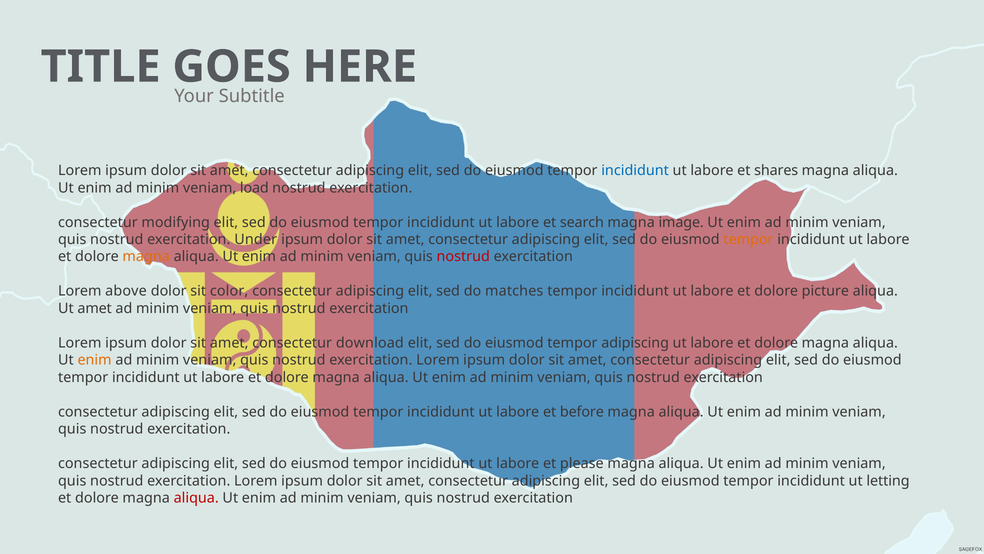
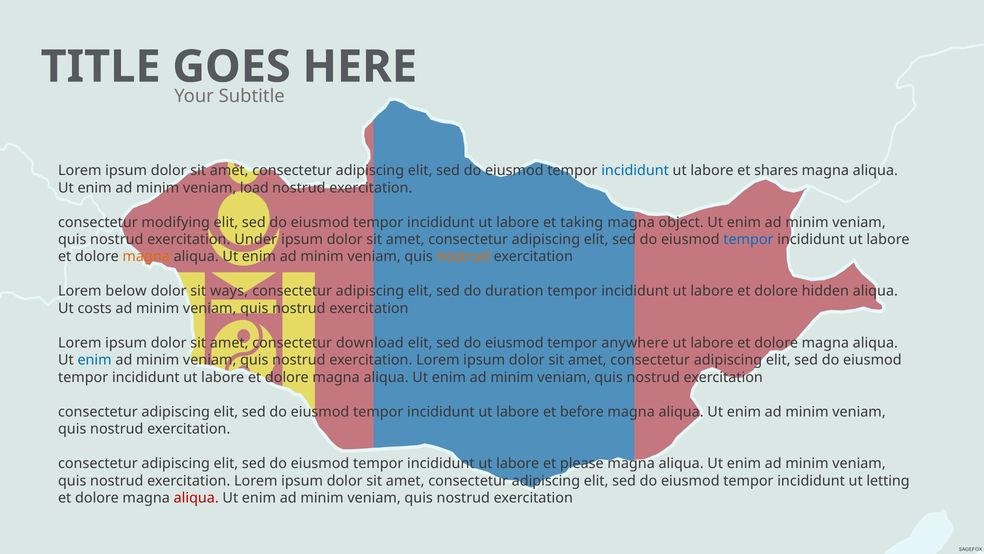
search: search -> taking (582, 222)
image: image -> object (681, 222)
tempor colour: orange -> blue (748, 239)
nostrud colour: red -> orange (463, 257)
above: above -> below (126, 291)
color: color -> ways (229, 291)
matches: matches -> duration (514, 291)
picture: picture -> hidden (825, 291)
Ut amet: amet -> costs (95, 308)
tempor adipiscing: adipiscing -> anywhere (635, 343)
enim colour: orange -> blue (95, 360)
